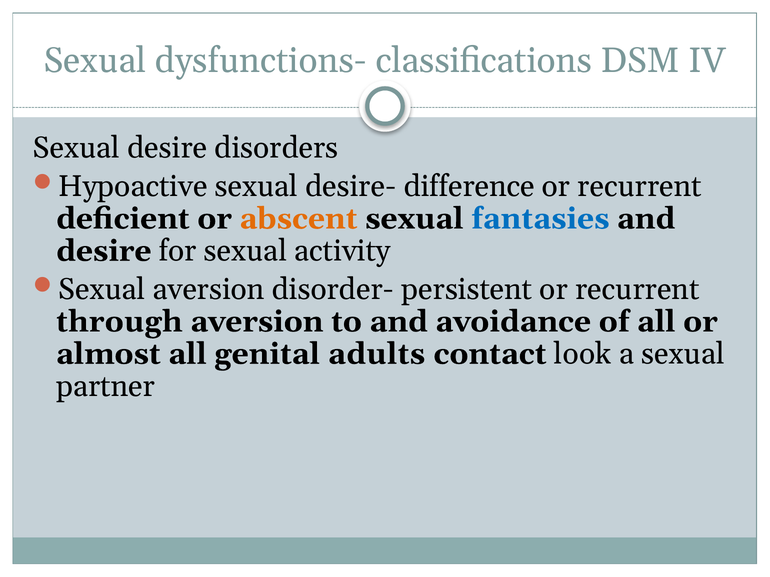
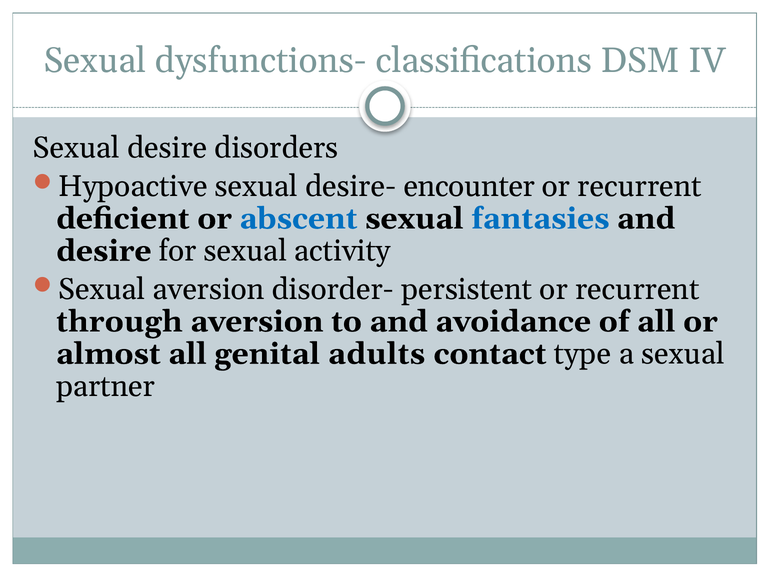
difference: difference -> encounter (469, 186)
abscent colour: orange -> blue (299, 219)
look: look -> type (583, 354)
